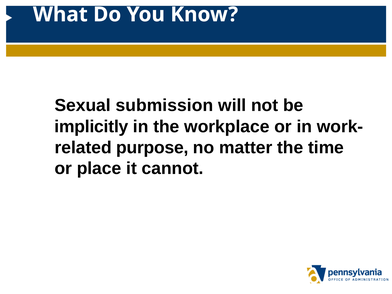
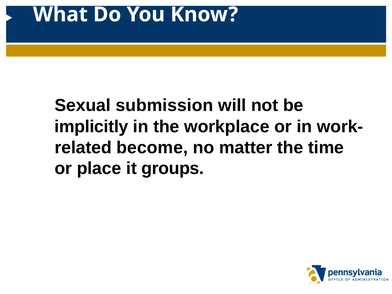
purpose: purpose -> become (152, 148)
cannot: cannot -> groups (173, 168)
